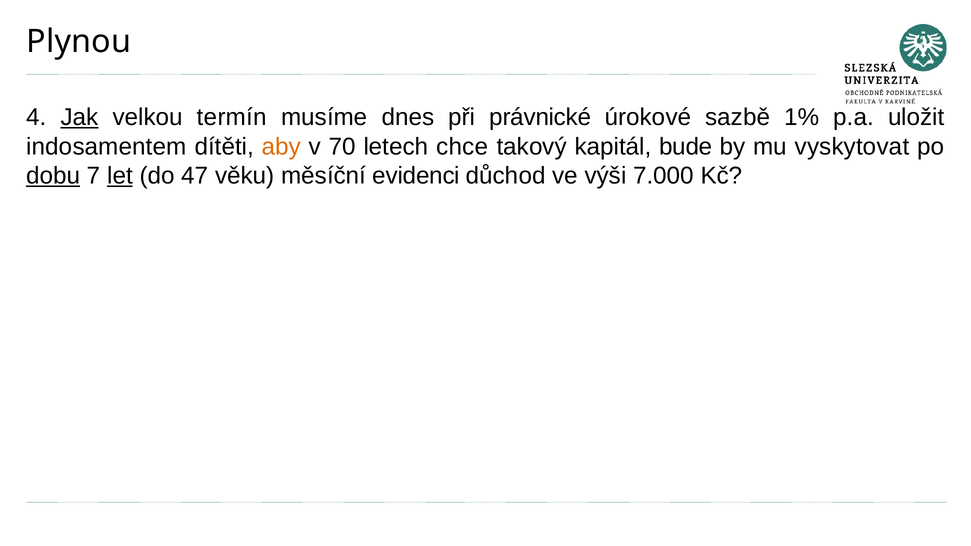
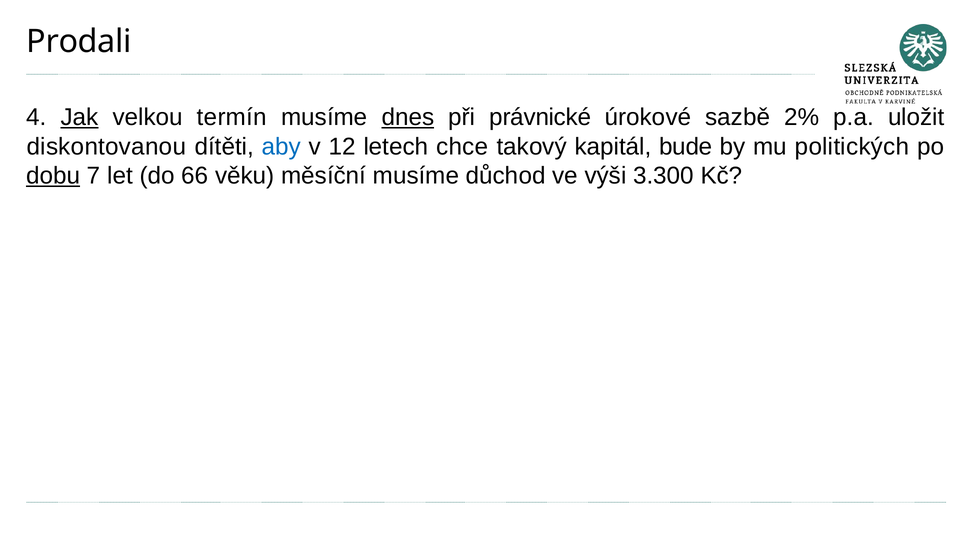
Plynou: Plynou -> Prodali (79, 42)
dnes underline: none -> present (408, 117)
1%: 1% -> 2% (802, 117)
indosamentem: indosamentem -> diskontovanou (106, 147)
aby colour: orange -> blue (281, 147)
70: 70 -> 12 (342, 147)
vyskytovat: vyskytovat -> politických (852, 147)
let underline: present -> none (120, 176)
47: 47 -> 66 (195, 176)
měsíční evidenci: evidenci -> musíme (416, 176)
7.000: 7.000 -> 3.300 (664, 176)
